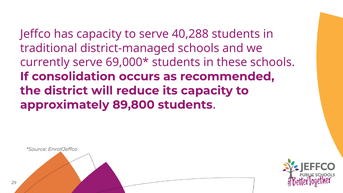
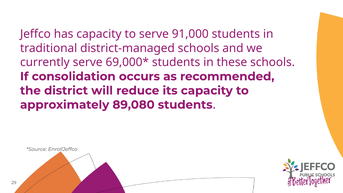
40,288: 40,288 -> 91,000 (190, 34)
89,800: 89,800 -> 89,080 (134, 105)
